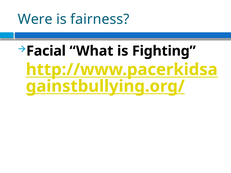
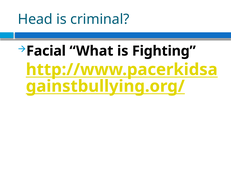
Were: Were -> Head (35, 19)
fairness: fairness -> criminal (100, 19)
